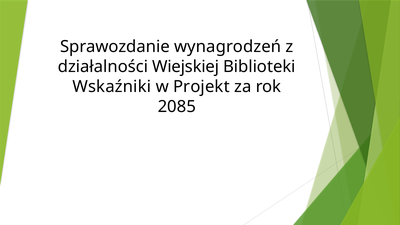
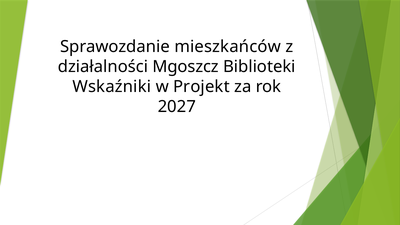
wynagrodzeń: wynagrodzeń -> mieszkańców (228, 47)
Wiejskiej: Wiejskiej -> Mgoszcz (186, 67)
2085: 2085 -> 2027 (177, 107)
